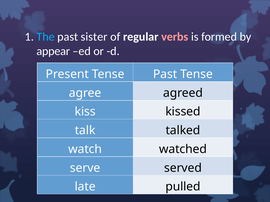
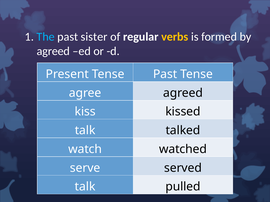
verbs colour: pink -> yellow (175, 37)
appear: appear -> agreed (53, 51)
late: late -> talk (85, 187)
